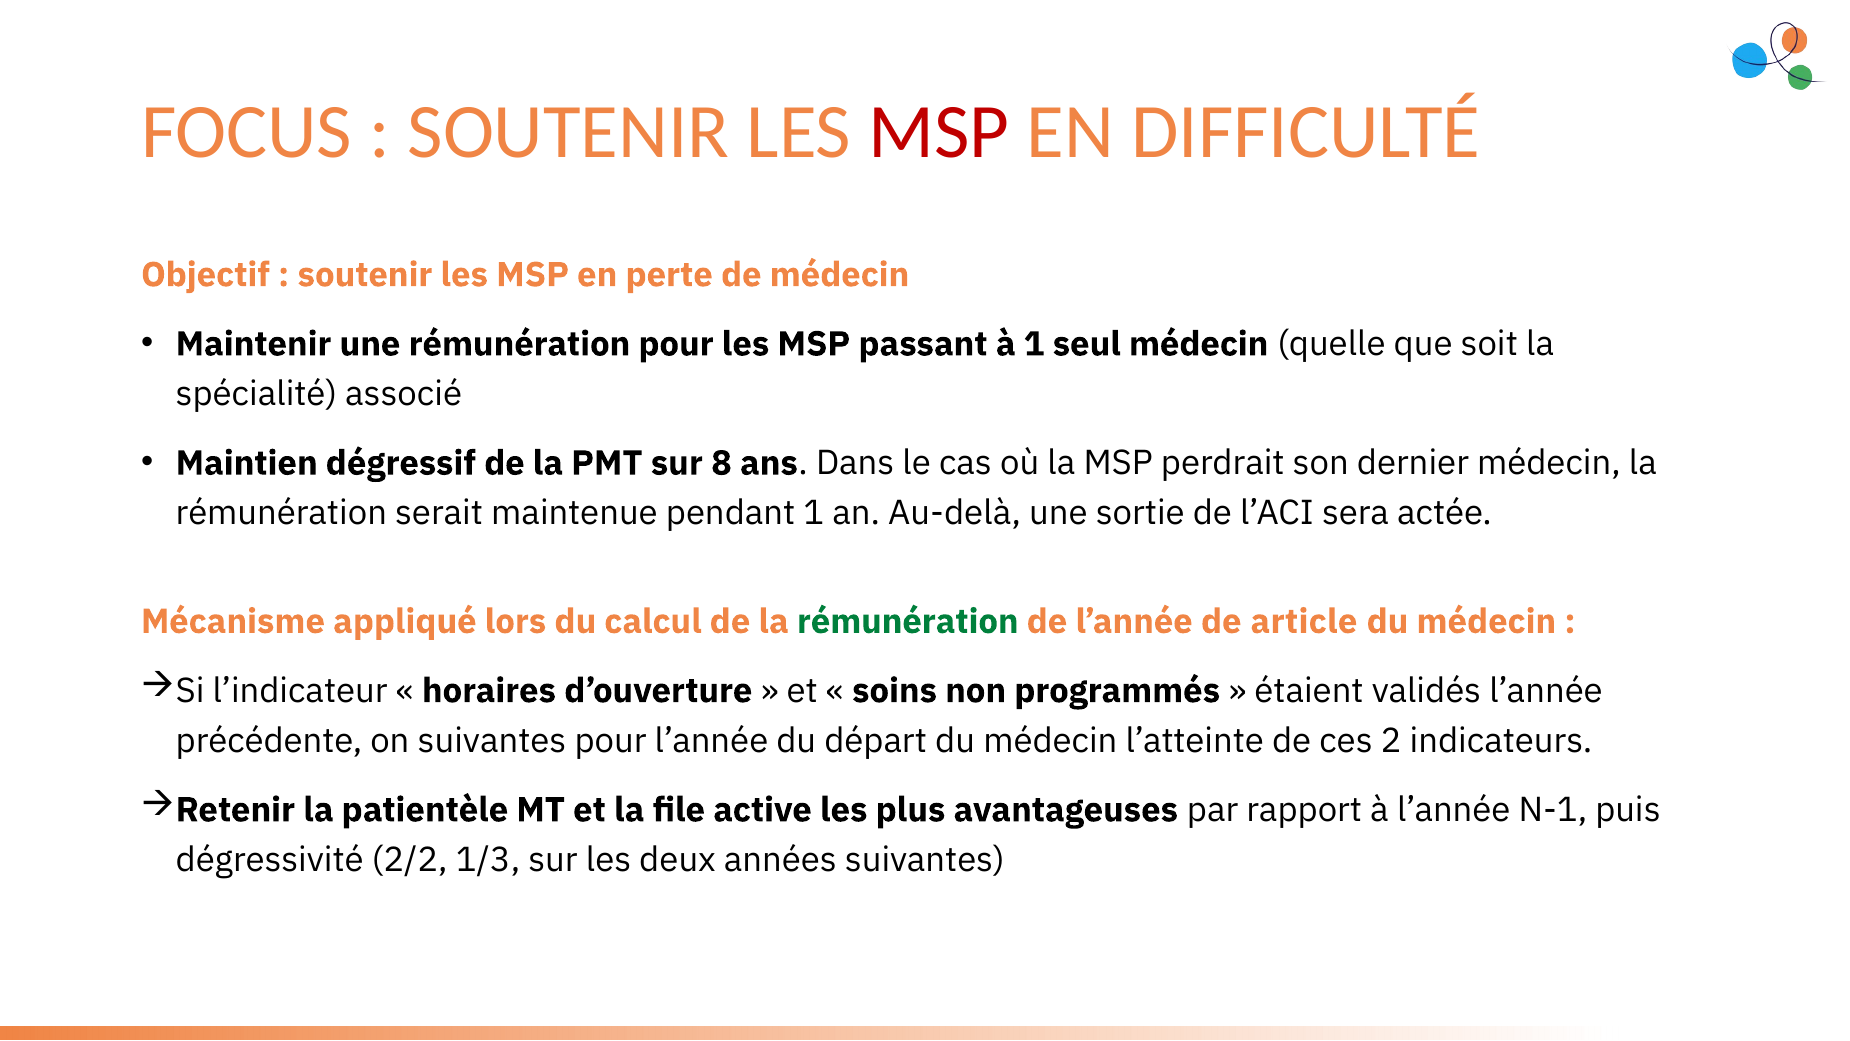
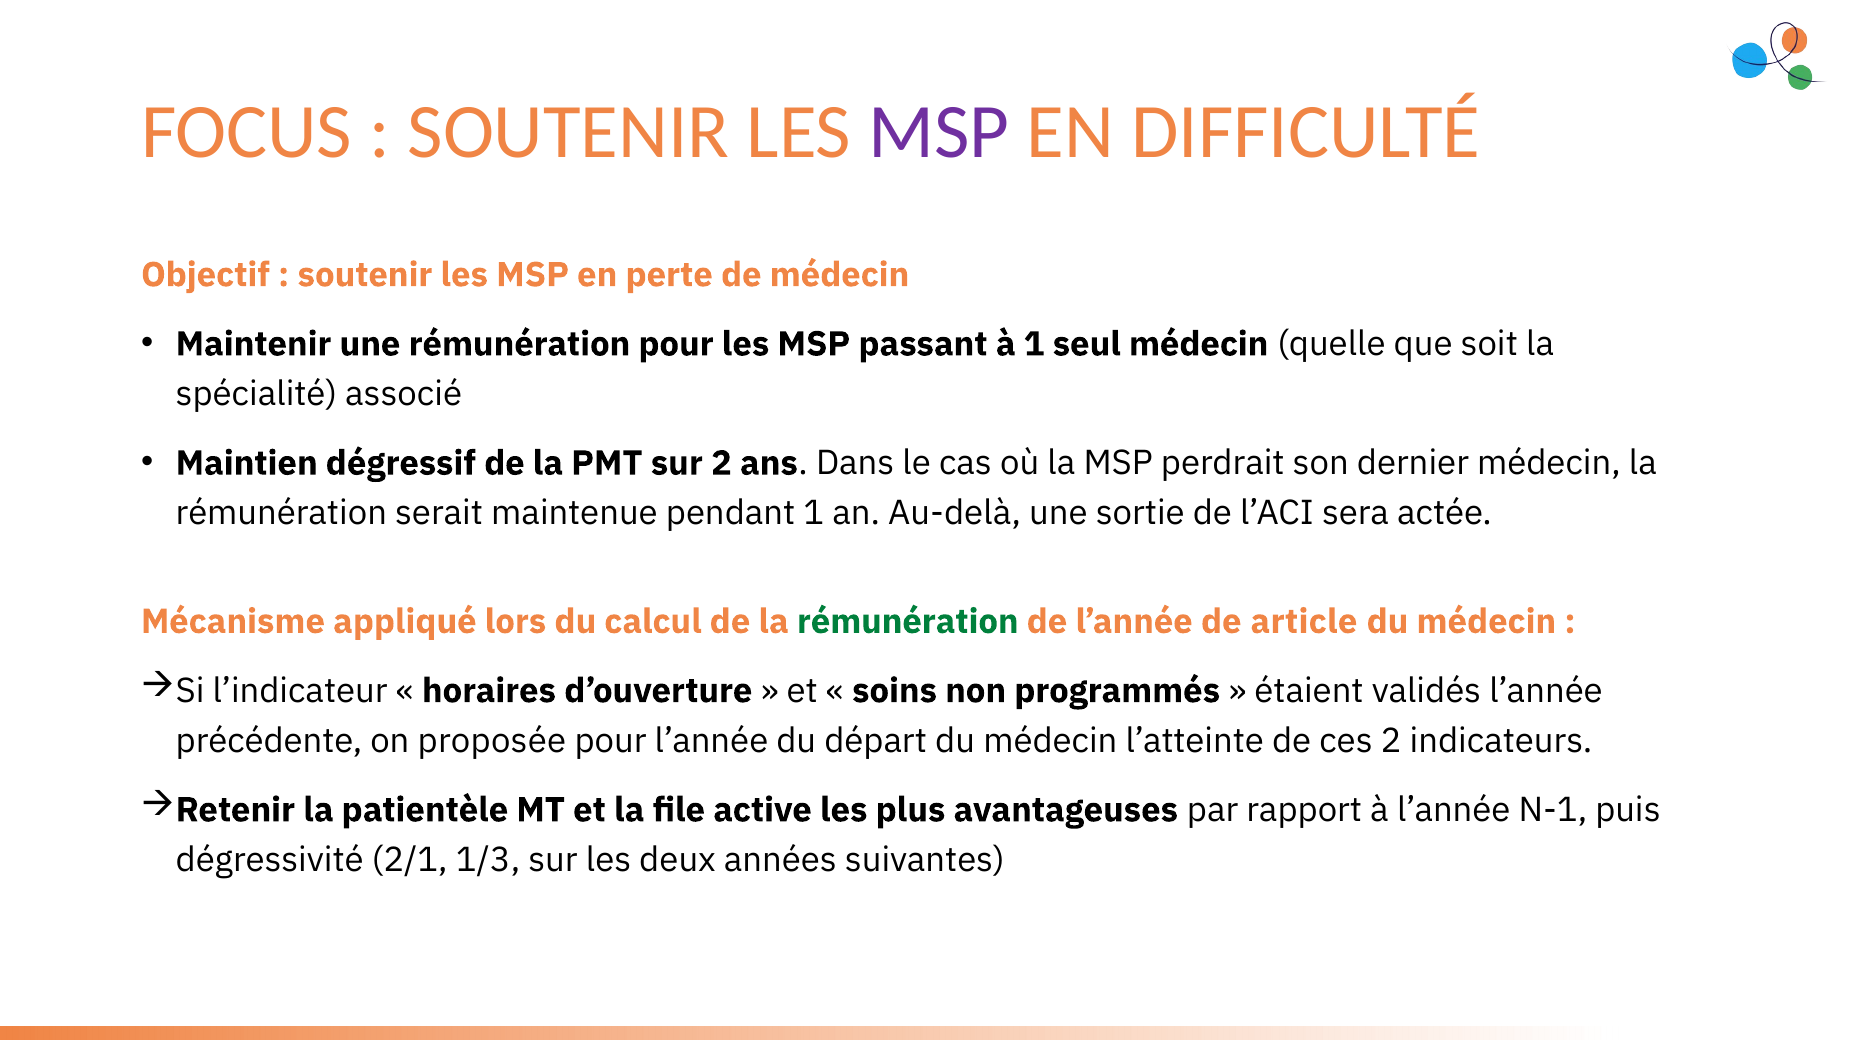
MSP colour: red -> purple (939, 132)
sur 8: 8 -> 2 (721, 463)
on suivantes: suivantes -> proposée (492, 740)
2/2: 2/2 -> 2/1 (410, 860)
